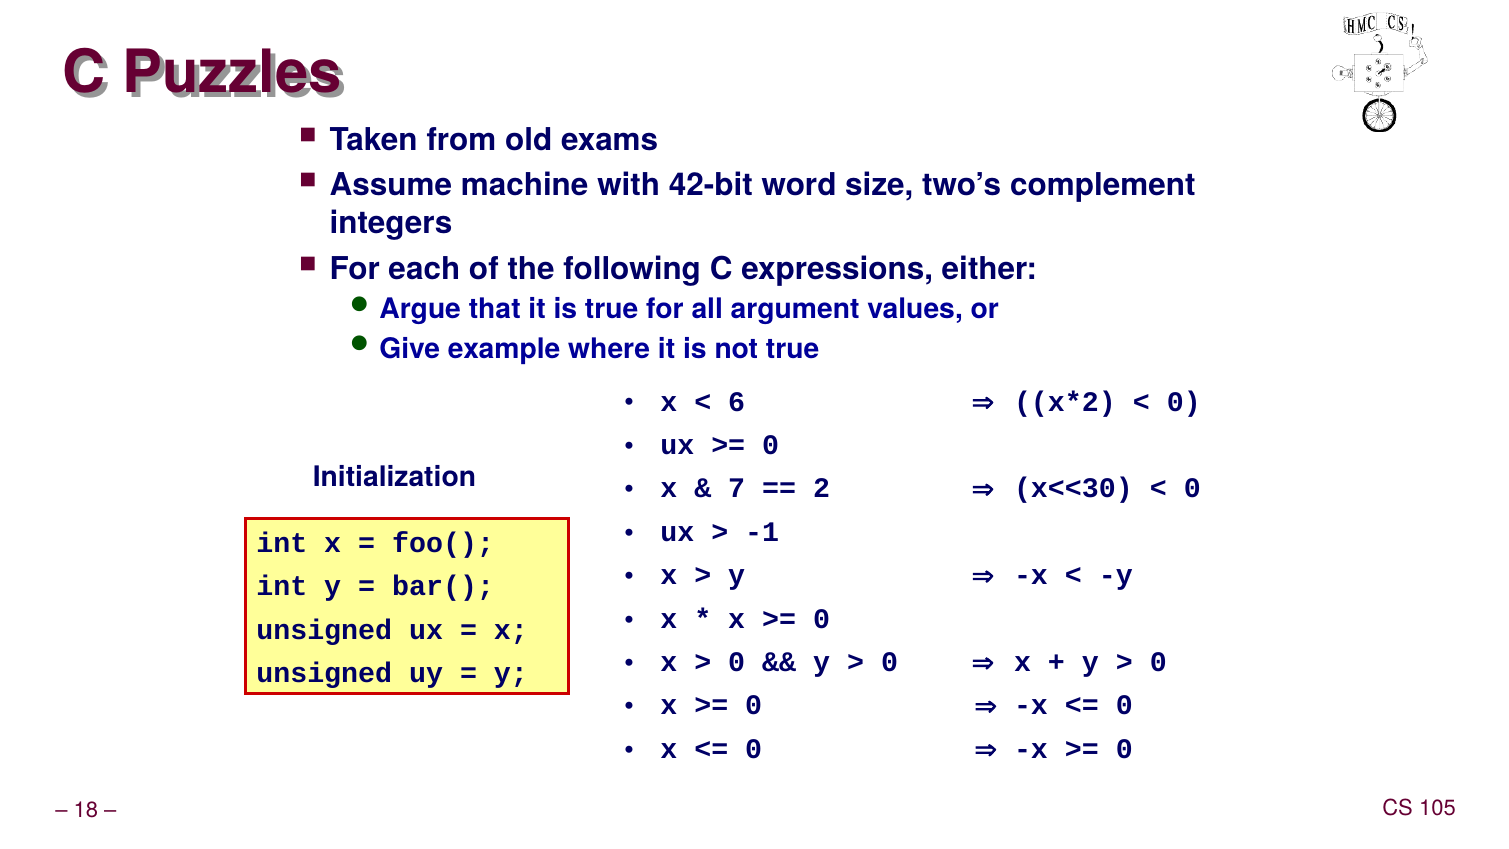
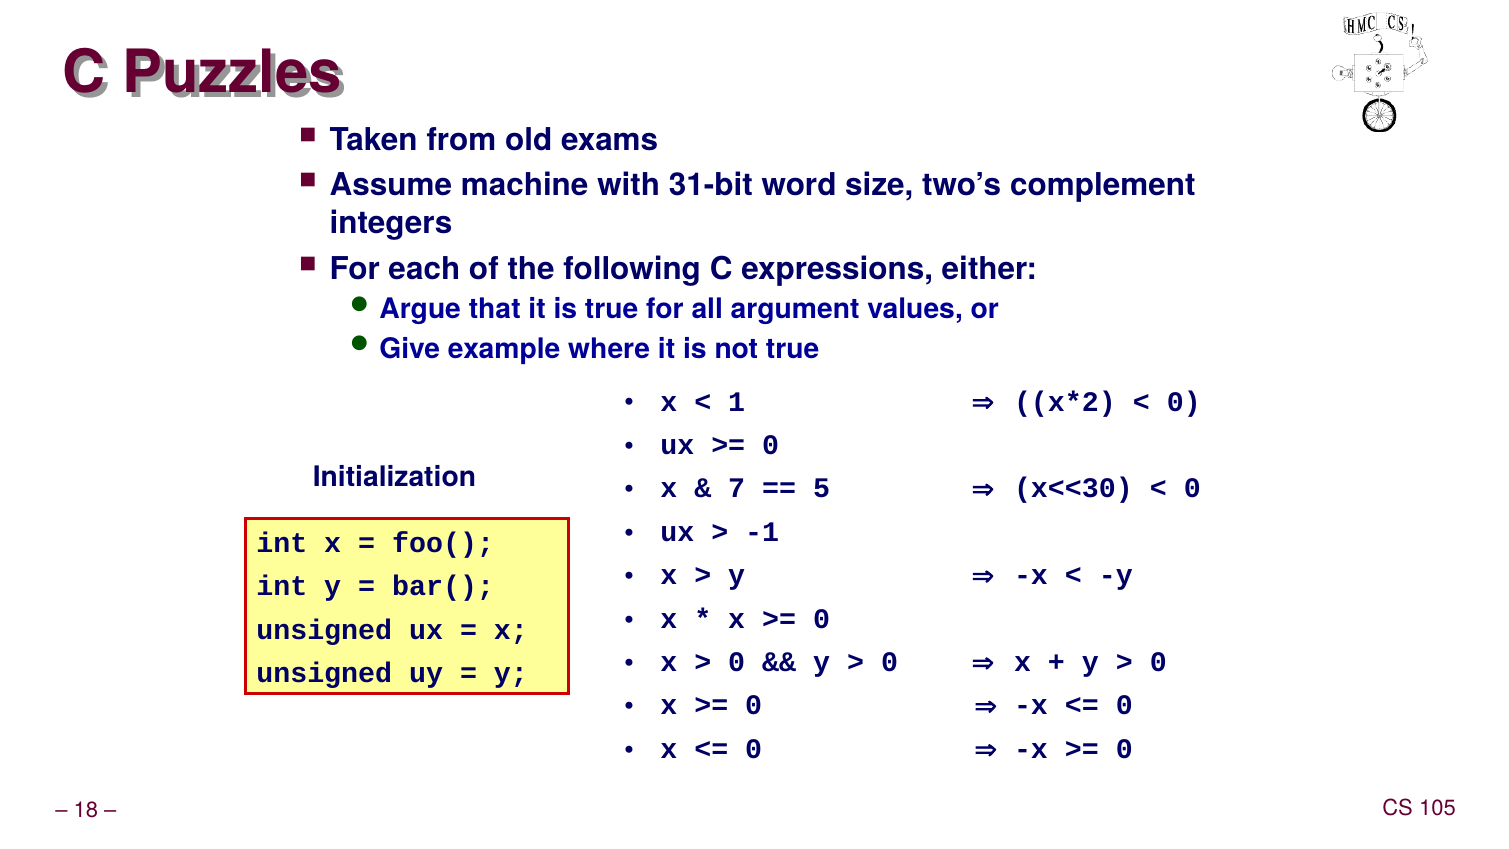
42-bit: 42-bit -> 31-bit (711, 185)
6: 6 -> 1 (737, 402)
2: 2 -> 5 (822, 488)
